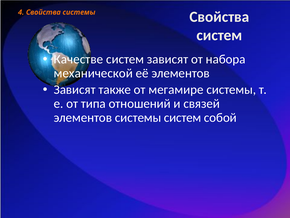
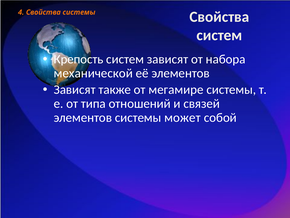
Качестве: Качестве -> Крепость (79, 59)
системы систем: систем -> может (182, 117)
